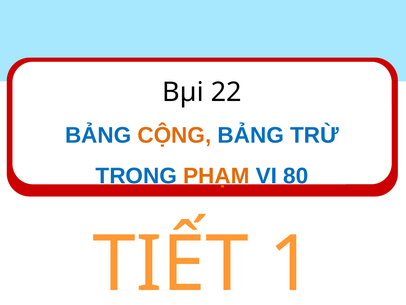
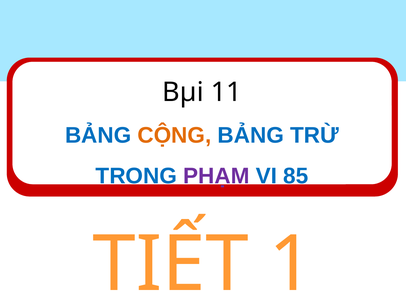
22: 22 -> 11 (226, 92)
PHẠM colour: orange -> purple (216, 176)
80: 80 -> 85 (296, 176)
